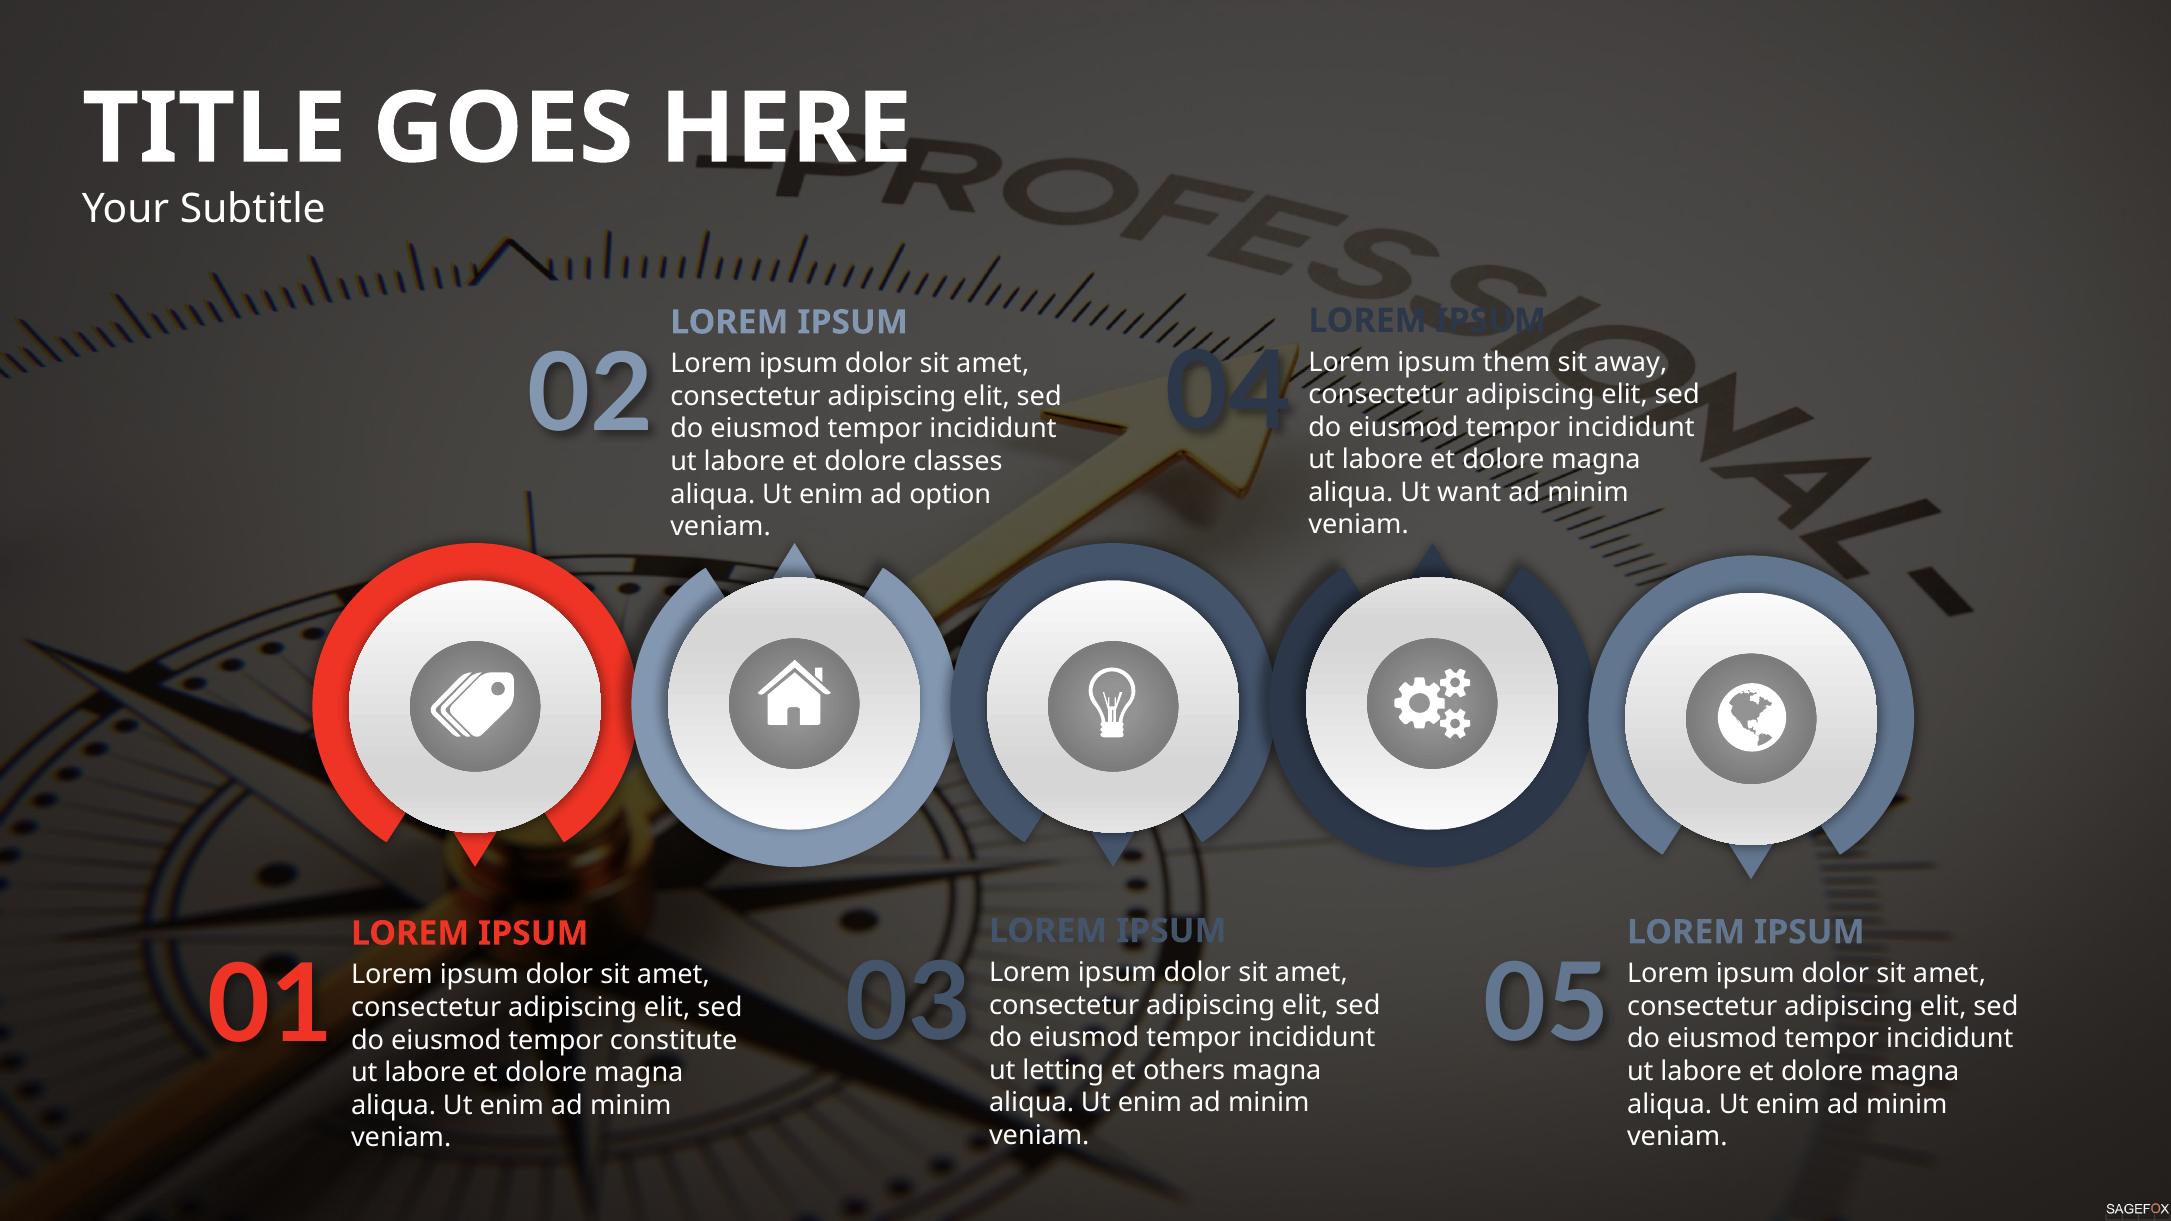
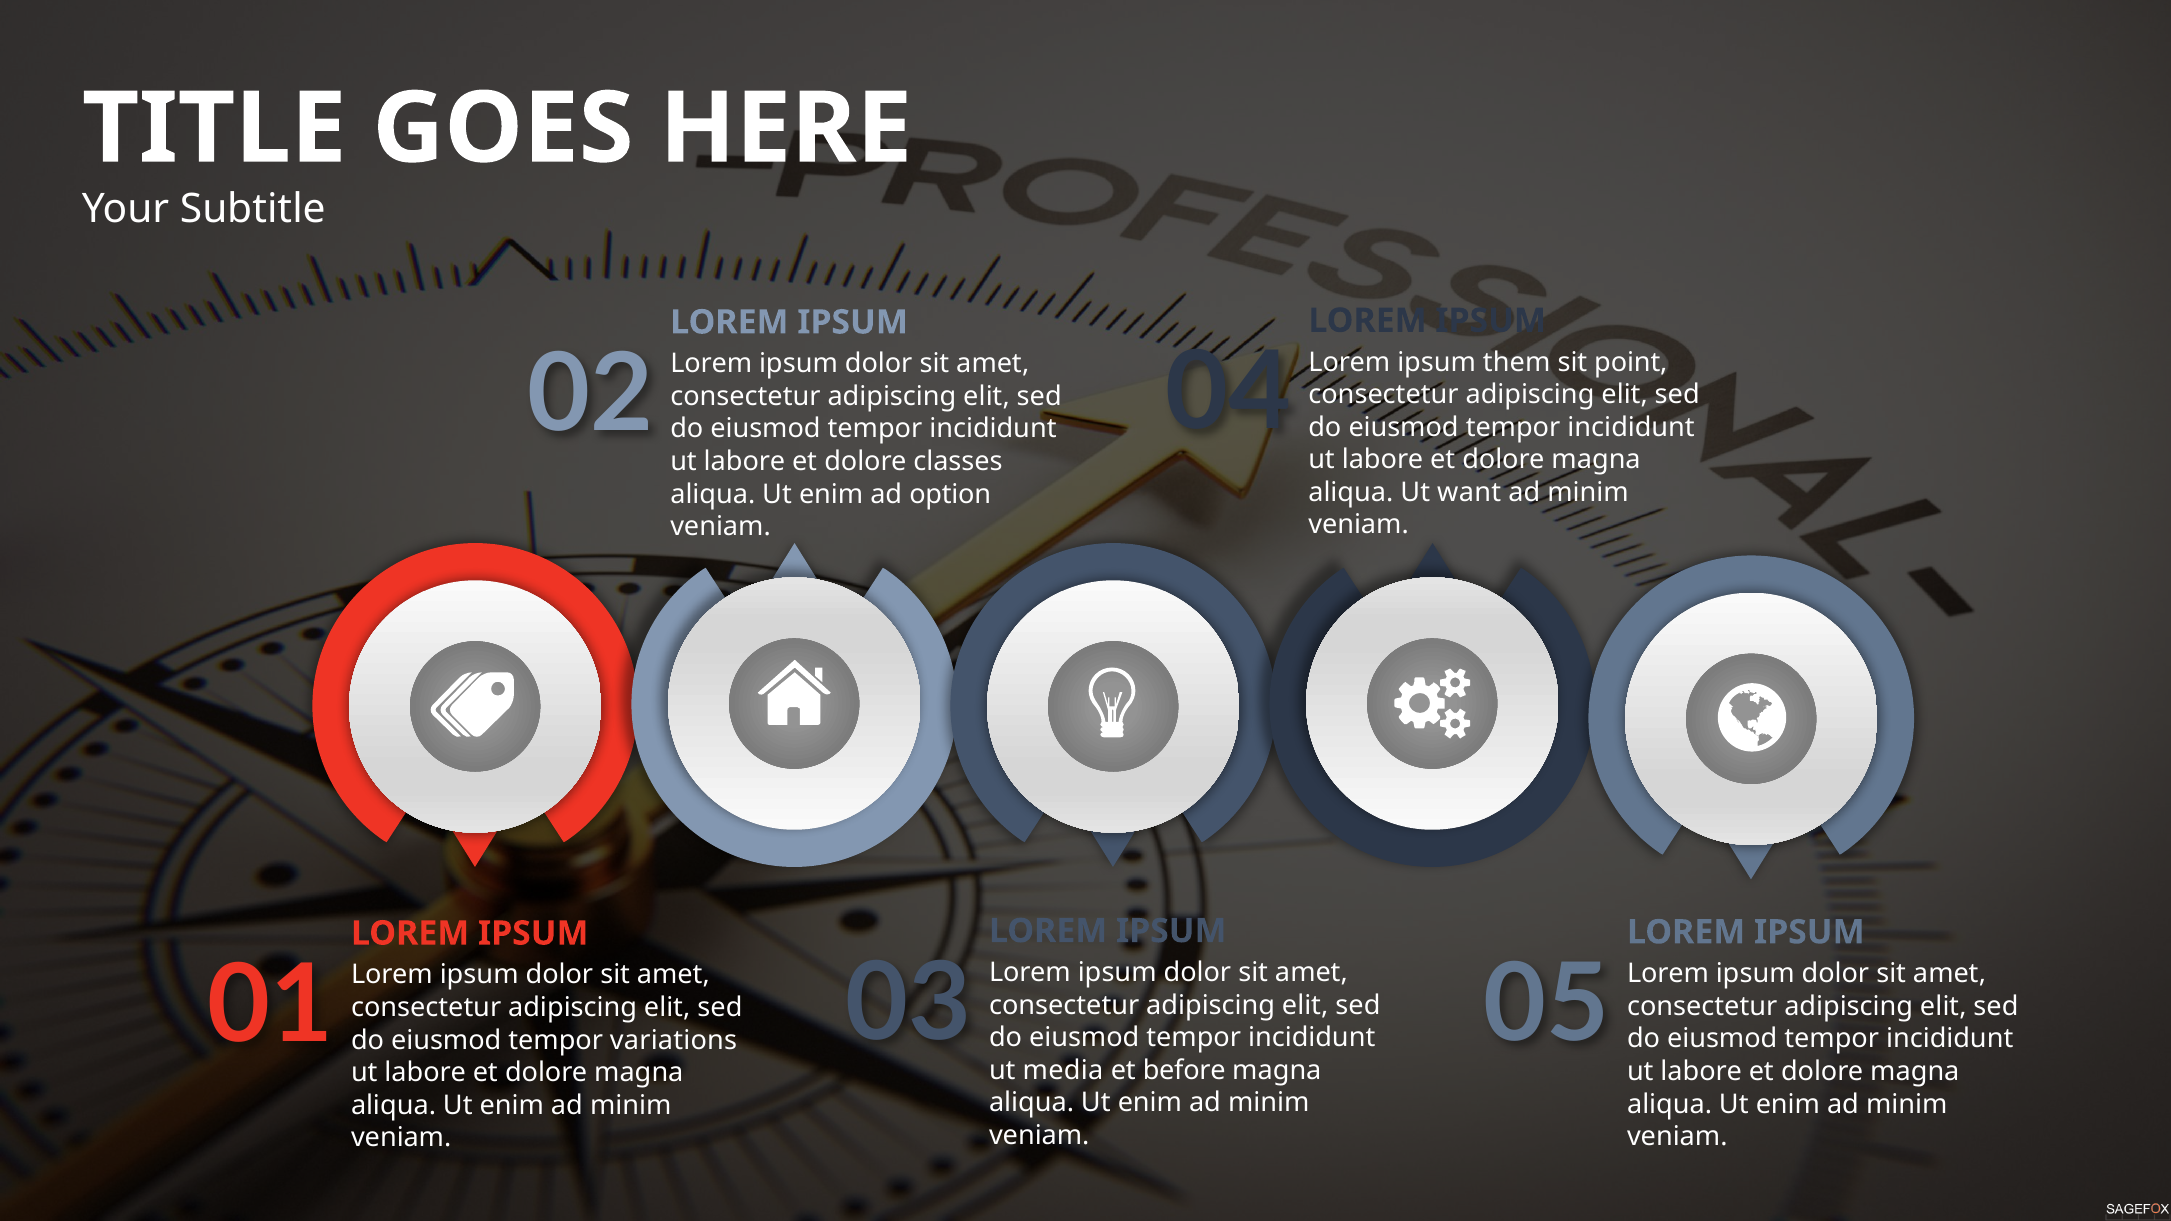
away: away -> point (1631, 362)
constitute: constitute -> variations (674, 1040)
letting: letting -> media (1063, 1070)
others: others -> before (1184, 1070)
